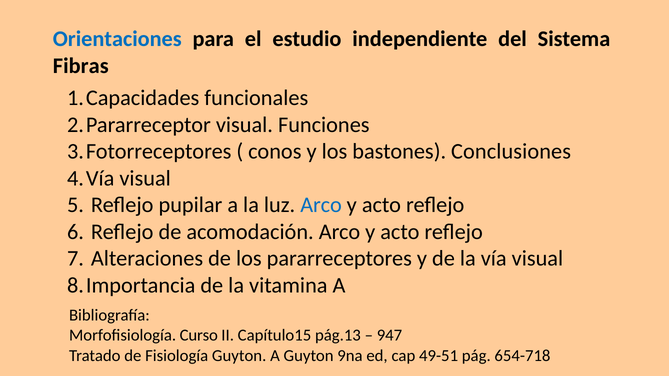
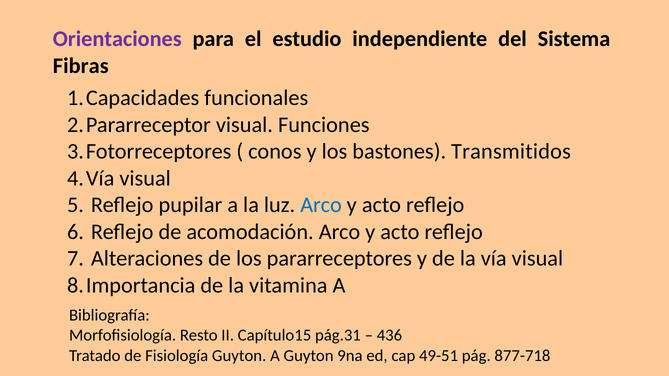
Orientaciones colour: blue -> purple (117, 39)
Conclusiones: Conclusiones -> Transmitidos (511, 152)
Curso: Curso -> Resto (199, 336)
pág.13: pág.13 -> pág.31 (338, 336)
947: 947 -> 436 (389, 336)
654-718: 654-718 -> 877-718 (522, 356)
